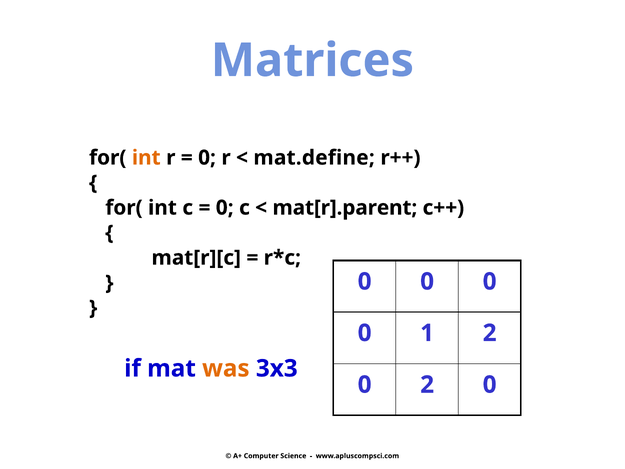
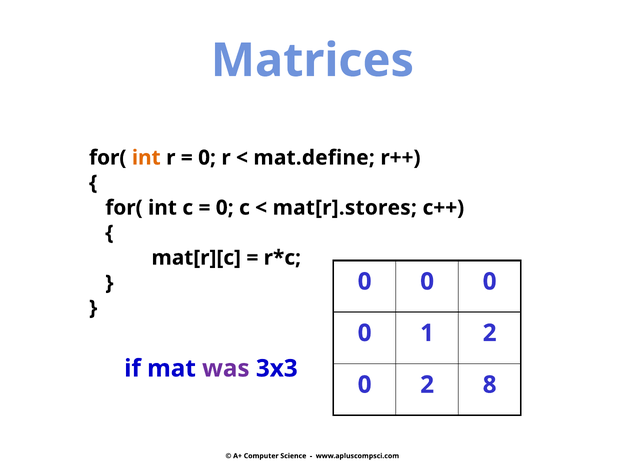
mat[r].parent: mat[r].parent -> mat[r].stores (345, 208)
was colour: orange -> purple (226, 368)
0 2 0: 0 -> 8 (490, 385)
